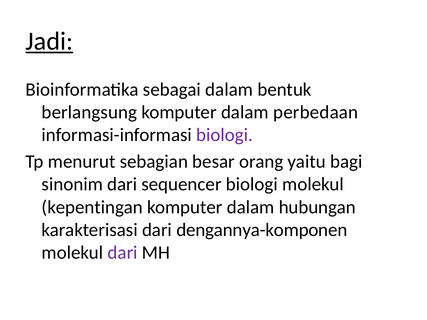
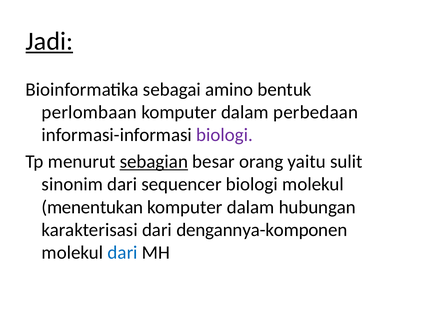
sebagai dalam: dalam -> amino (229, 90)
berlangsung: berlangsung -> perlombaan (89, 112)
sebagian underline: none -> present (154, 162)
bagi: bagi -> sulit (346, 162)
kepentingan: kepentingan -> menentukan (92, 207)
dari colour: purple -> blue (123, 253)
